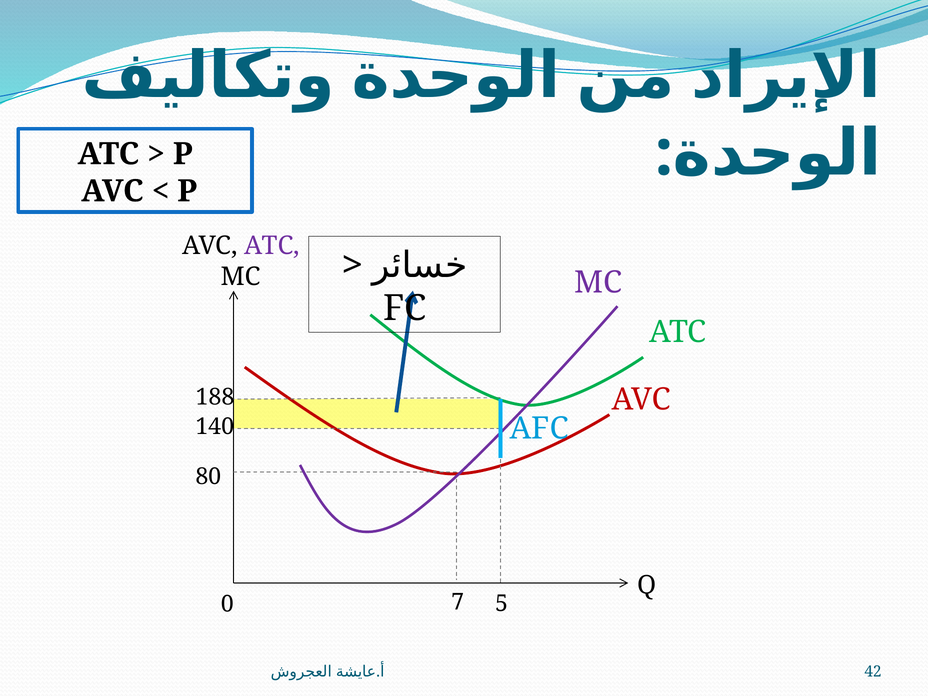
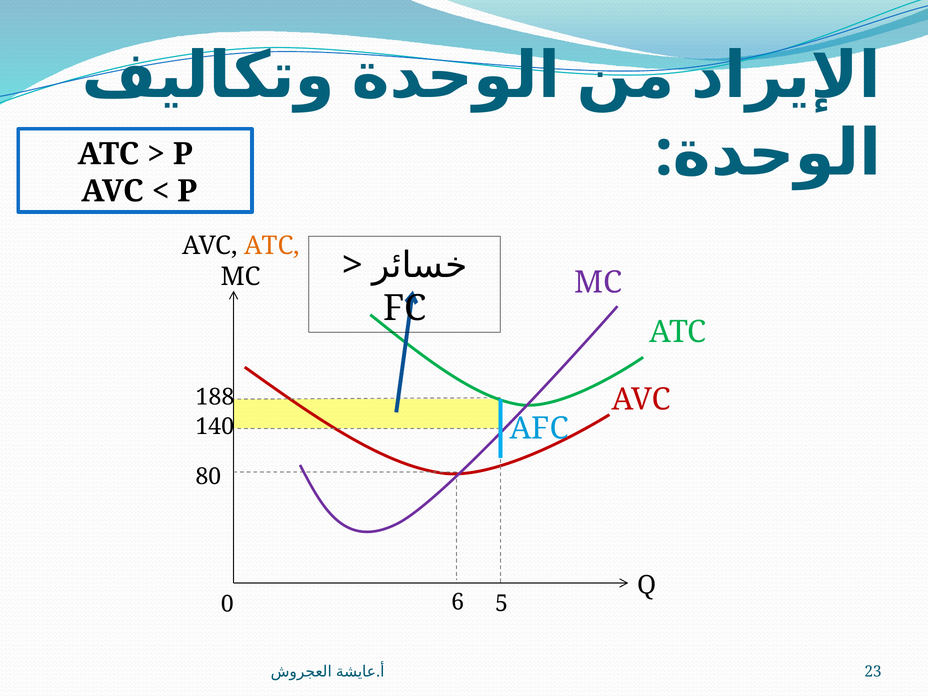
ATC colour: purple -> orange (272, 246)
7: 7 -> 6 (458, 602)
42: 42 -> 23 (873, 671)
